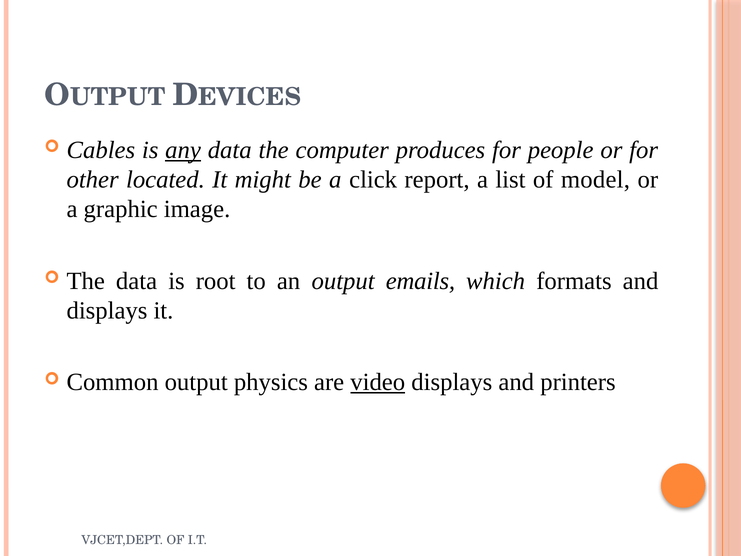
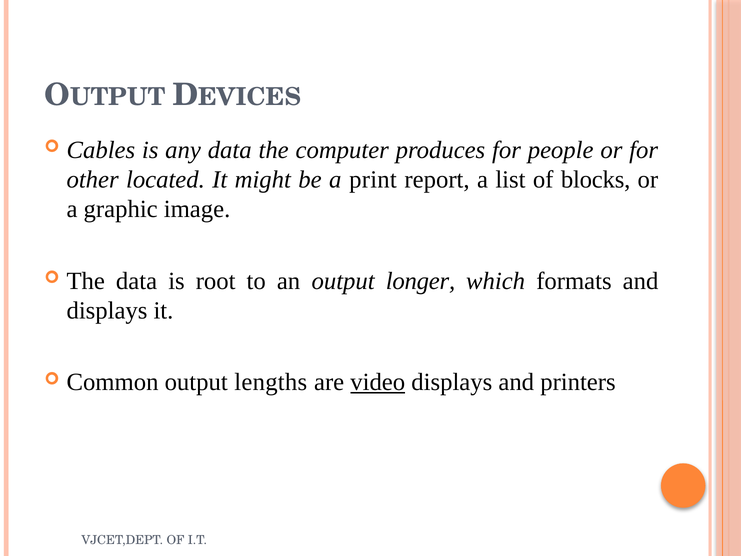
any underline: present -> none (183, 150)
click: click -> print (373, 180)
model: model -> blocks (596, 180)
emails: emails -> longer (421, 281)
physics: physics -> lengths (271, 382)
